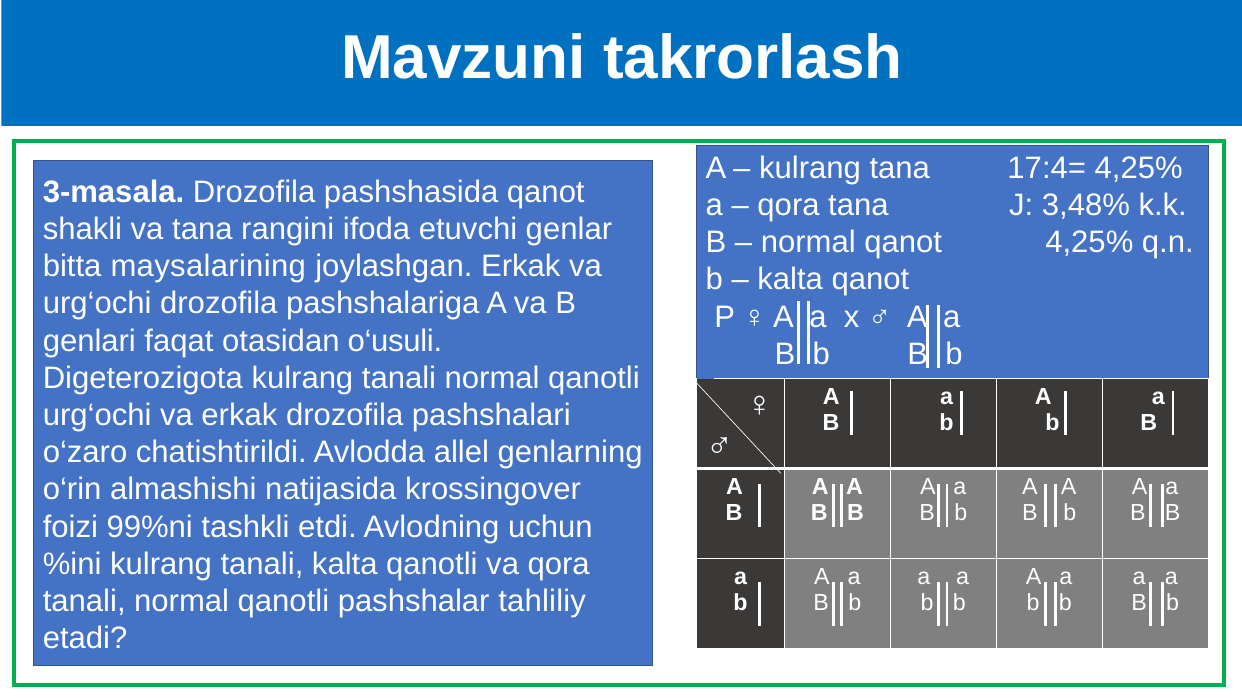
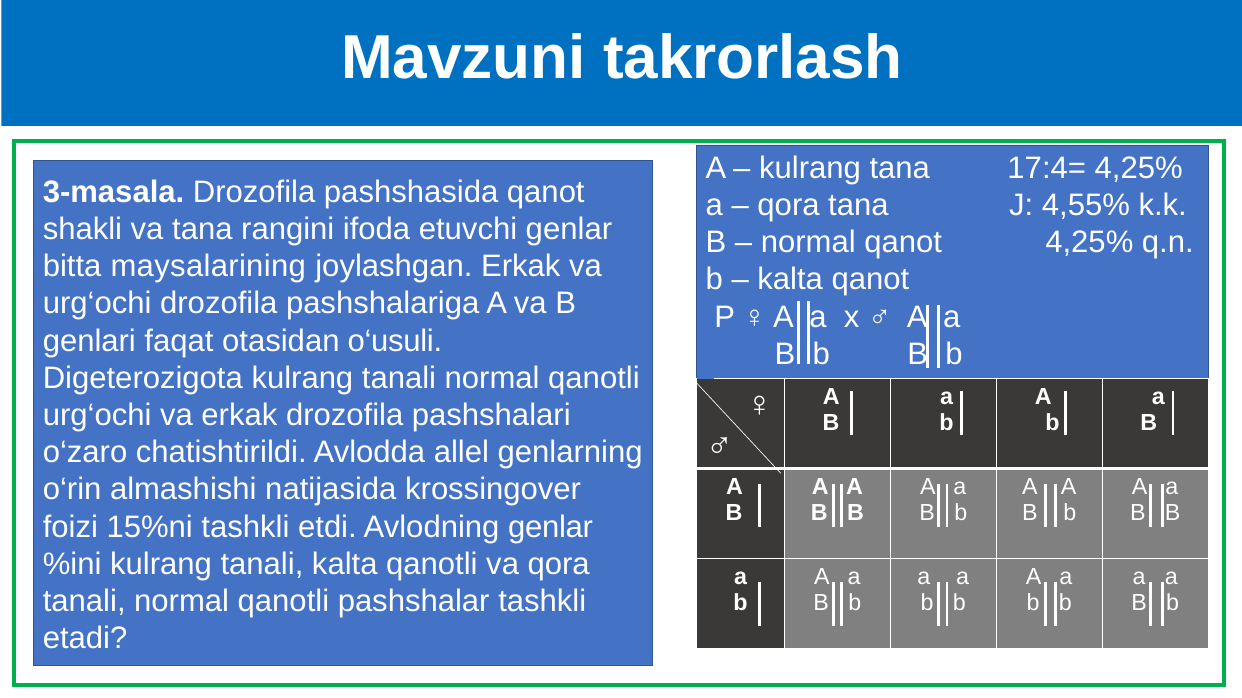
3,48%: 3,48% -> 4,55% (1086, 205)
99%ni: 99%ni -> 15%ni (150, 527)
Avlodning uchun: uchun -> genlar (551, 527)
pashshalar tahliliy: tahliliy -> tashkli (542, 602)
